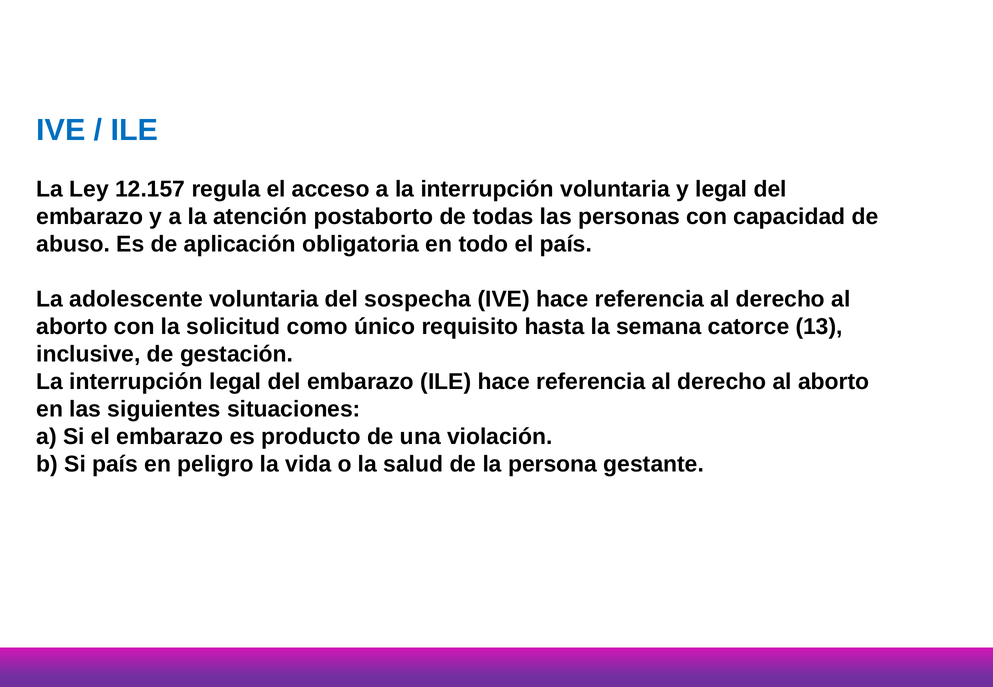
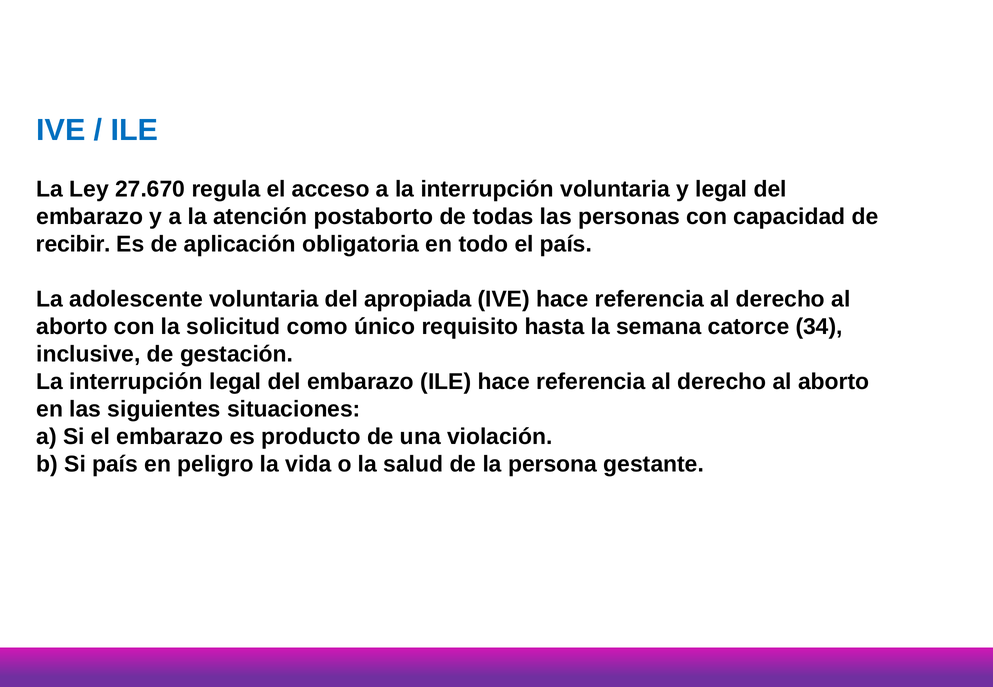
12.157: 12.157 -> 27.670 (150, 190)
abuso: abuso -> recibir (73, 245)
sospecha: sospecha -> apropiada (418, 300)
13: 13 -> 34 (819, 327)
